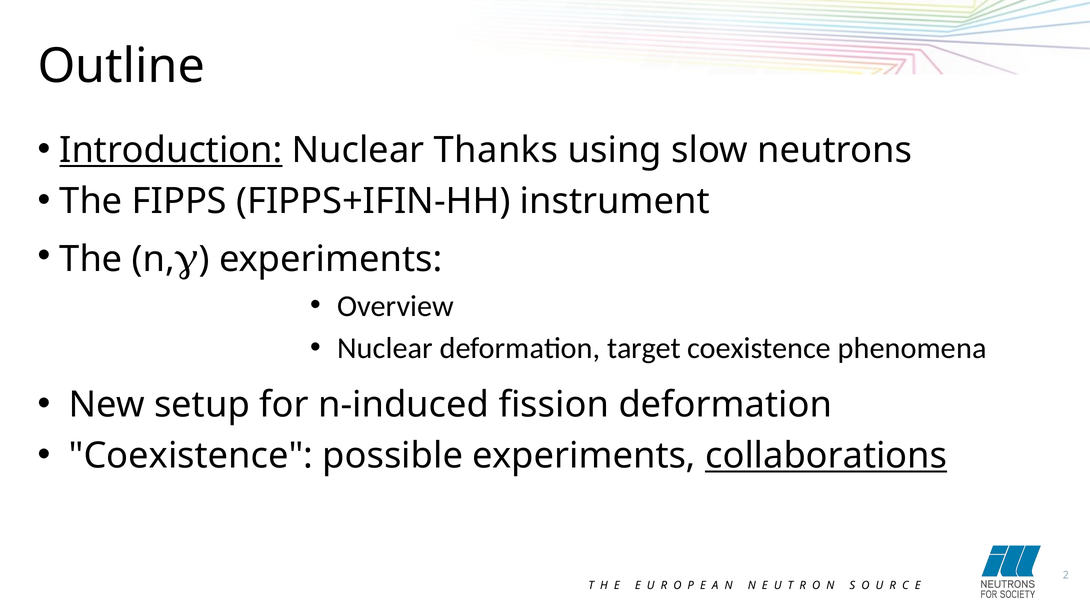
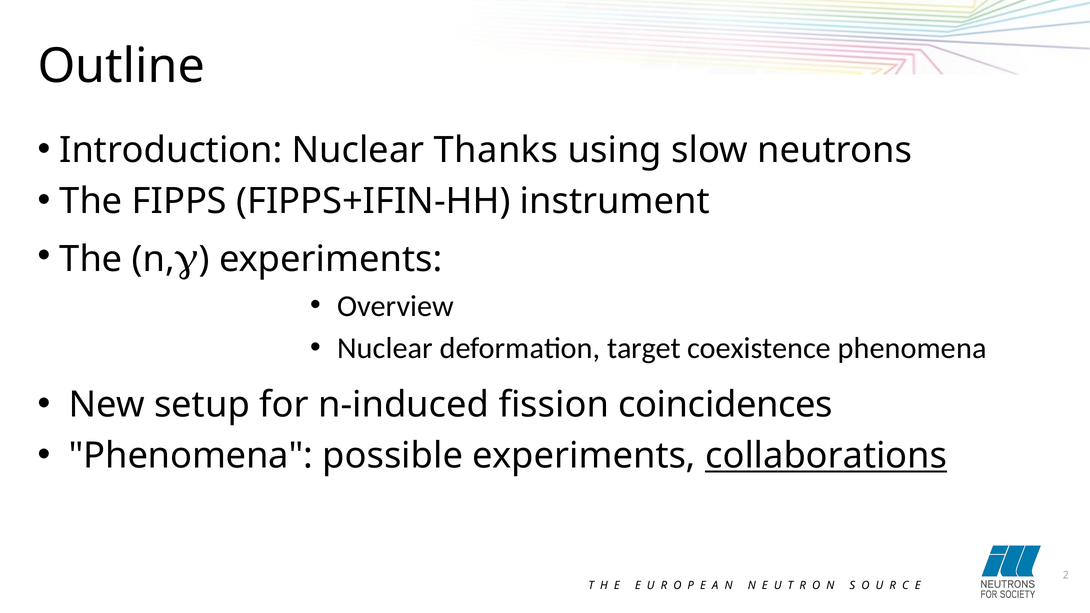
Introduction underline: present -> none (171, 150)
fission deformation: deformation -> coincidences (725, 405)
Coexistence: Coexistence -> Phenomena (191, 456)
